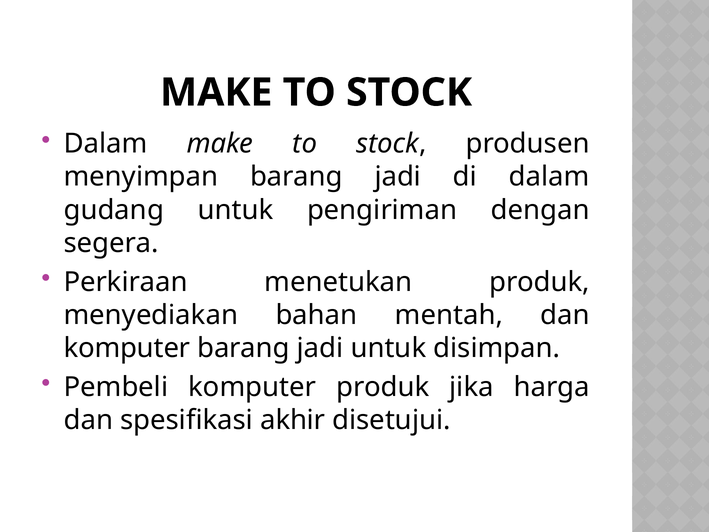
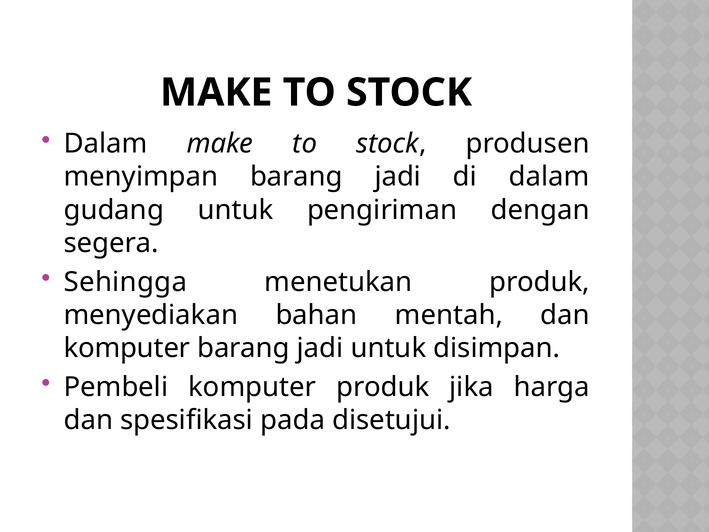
Perkiraan: Perkiraan -> Sehingga (125, 282)
akhir: akhir -> pada (293, 420)
